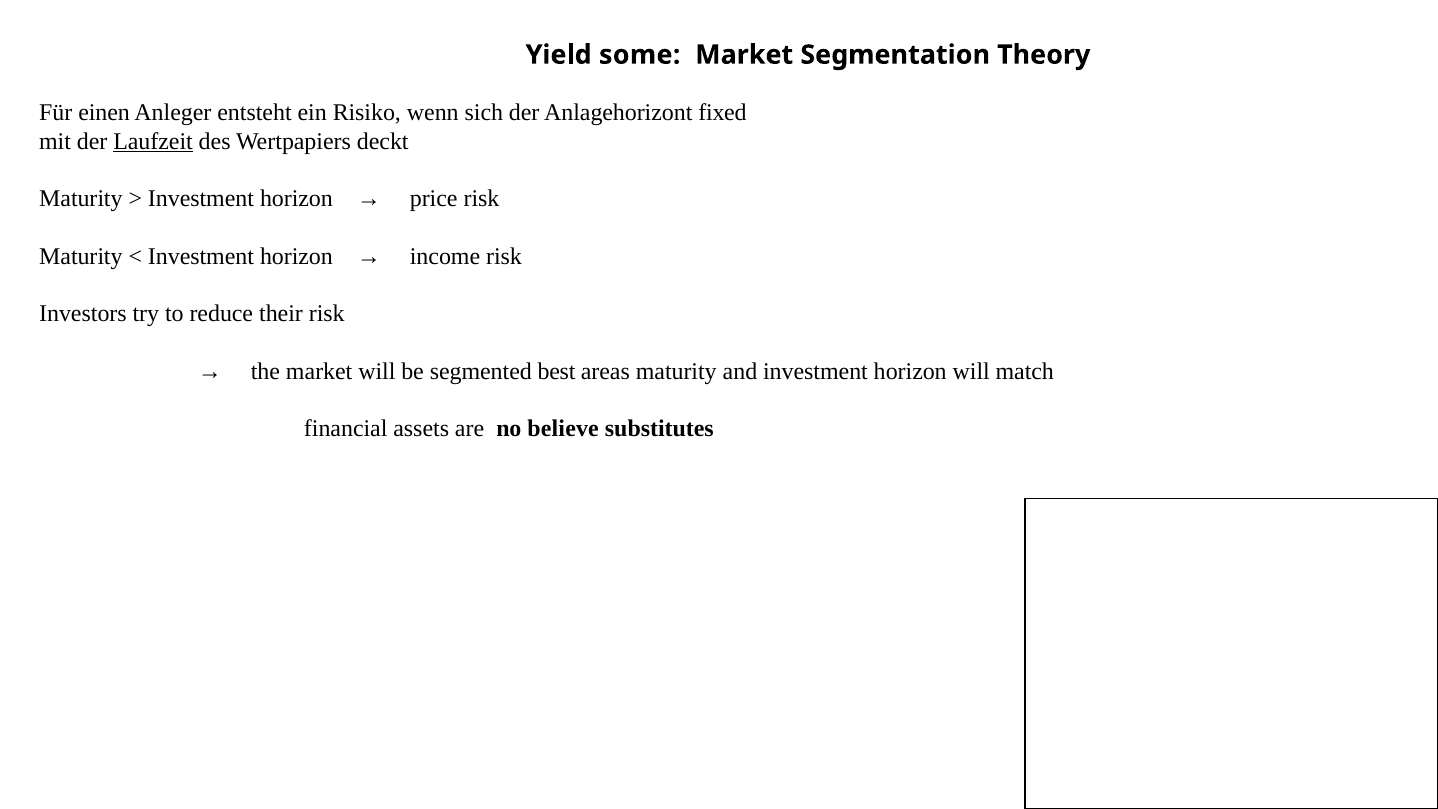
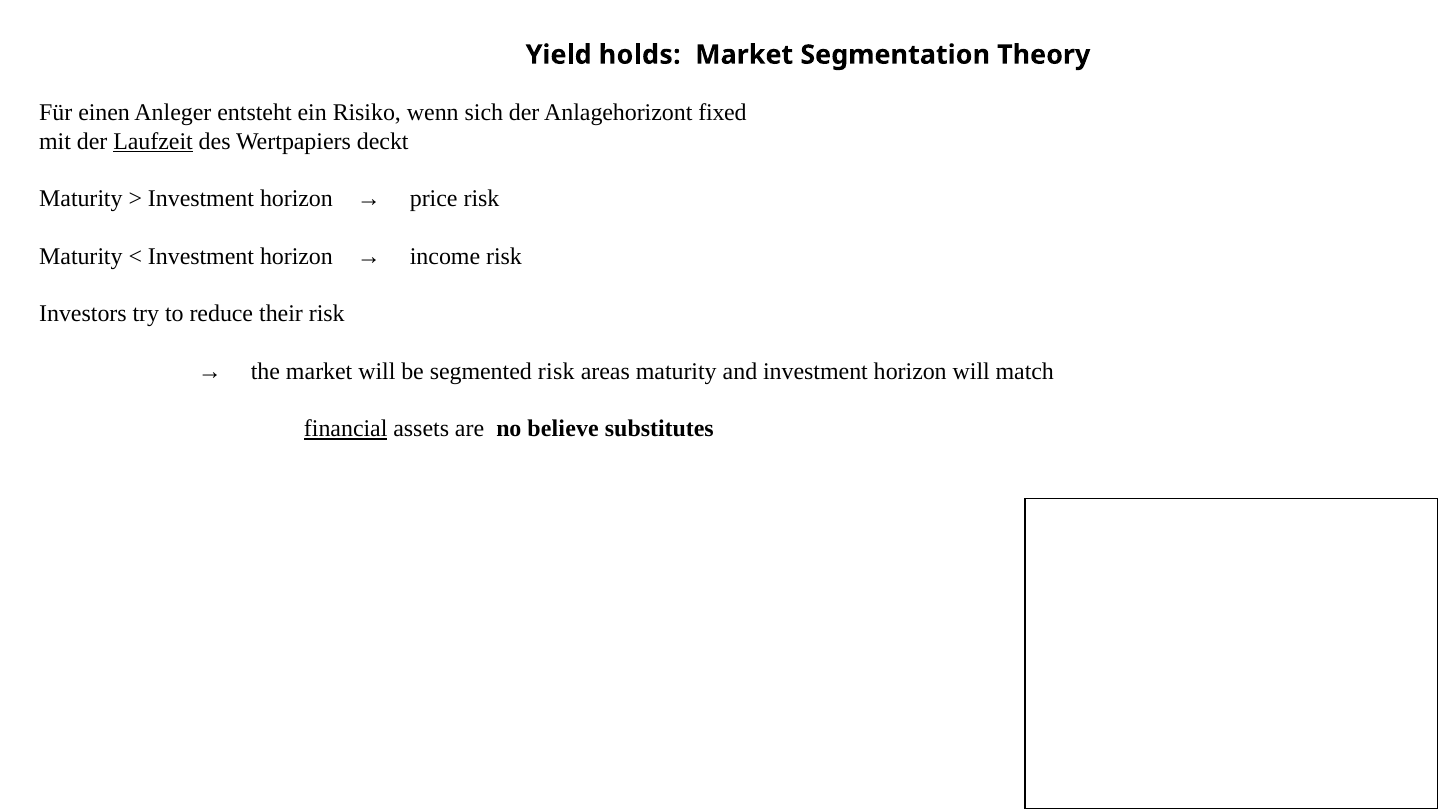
some: some -> holds (640, 55)
segmented best: best -> risk (556, 371)
financial underline: none -> present (346, 429)
